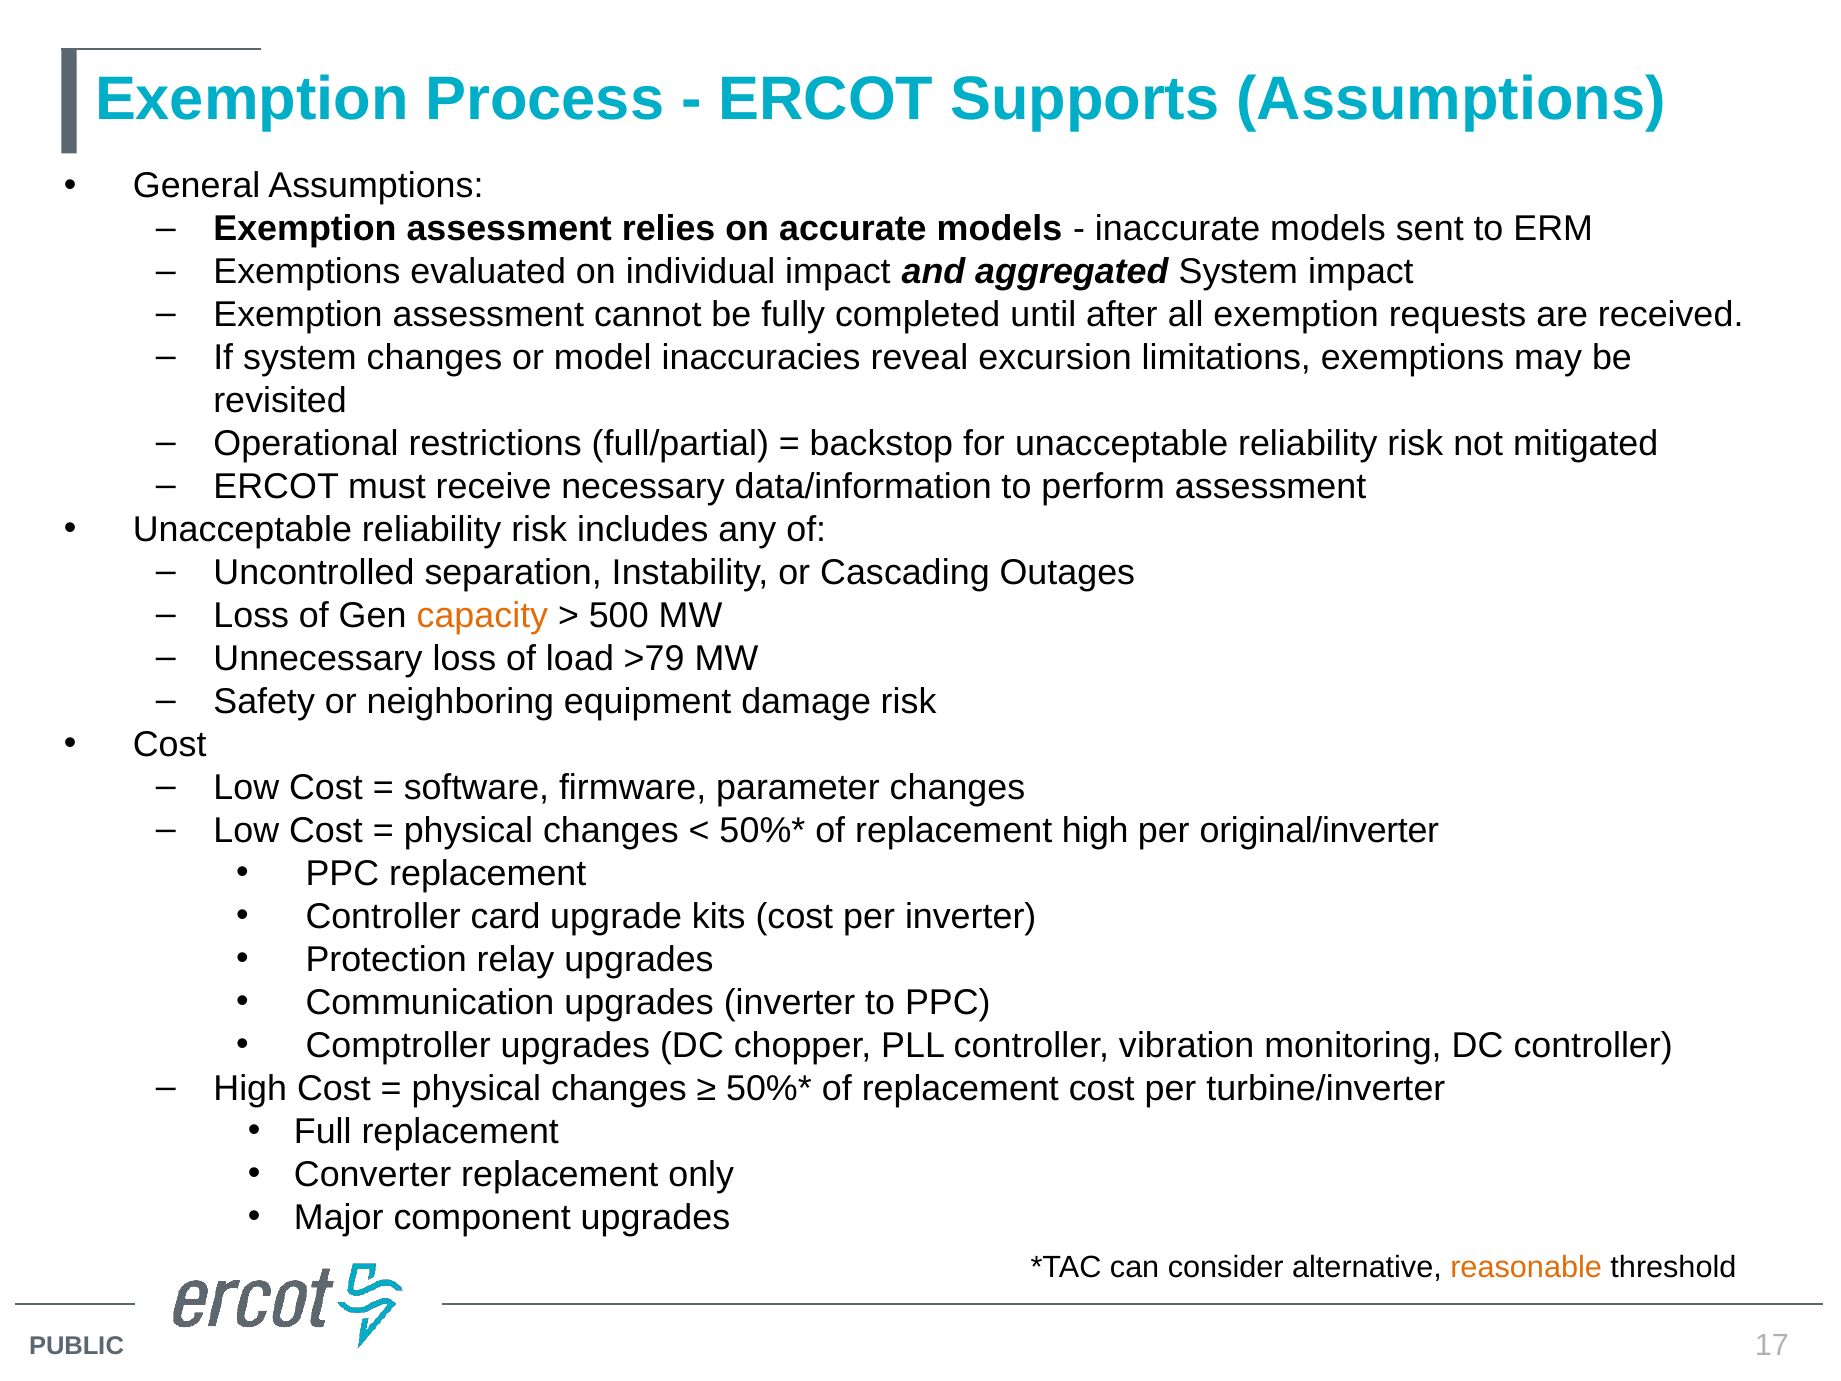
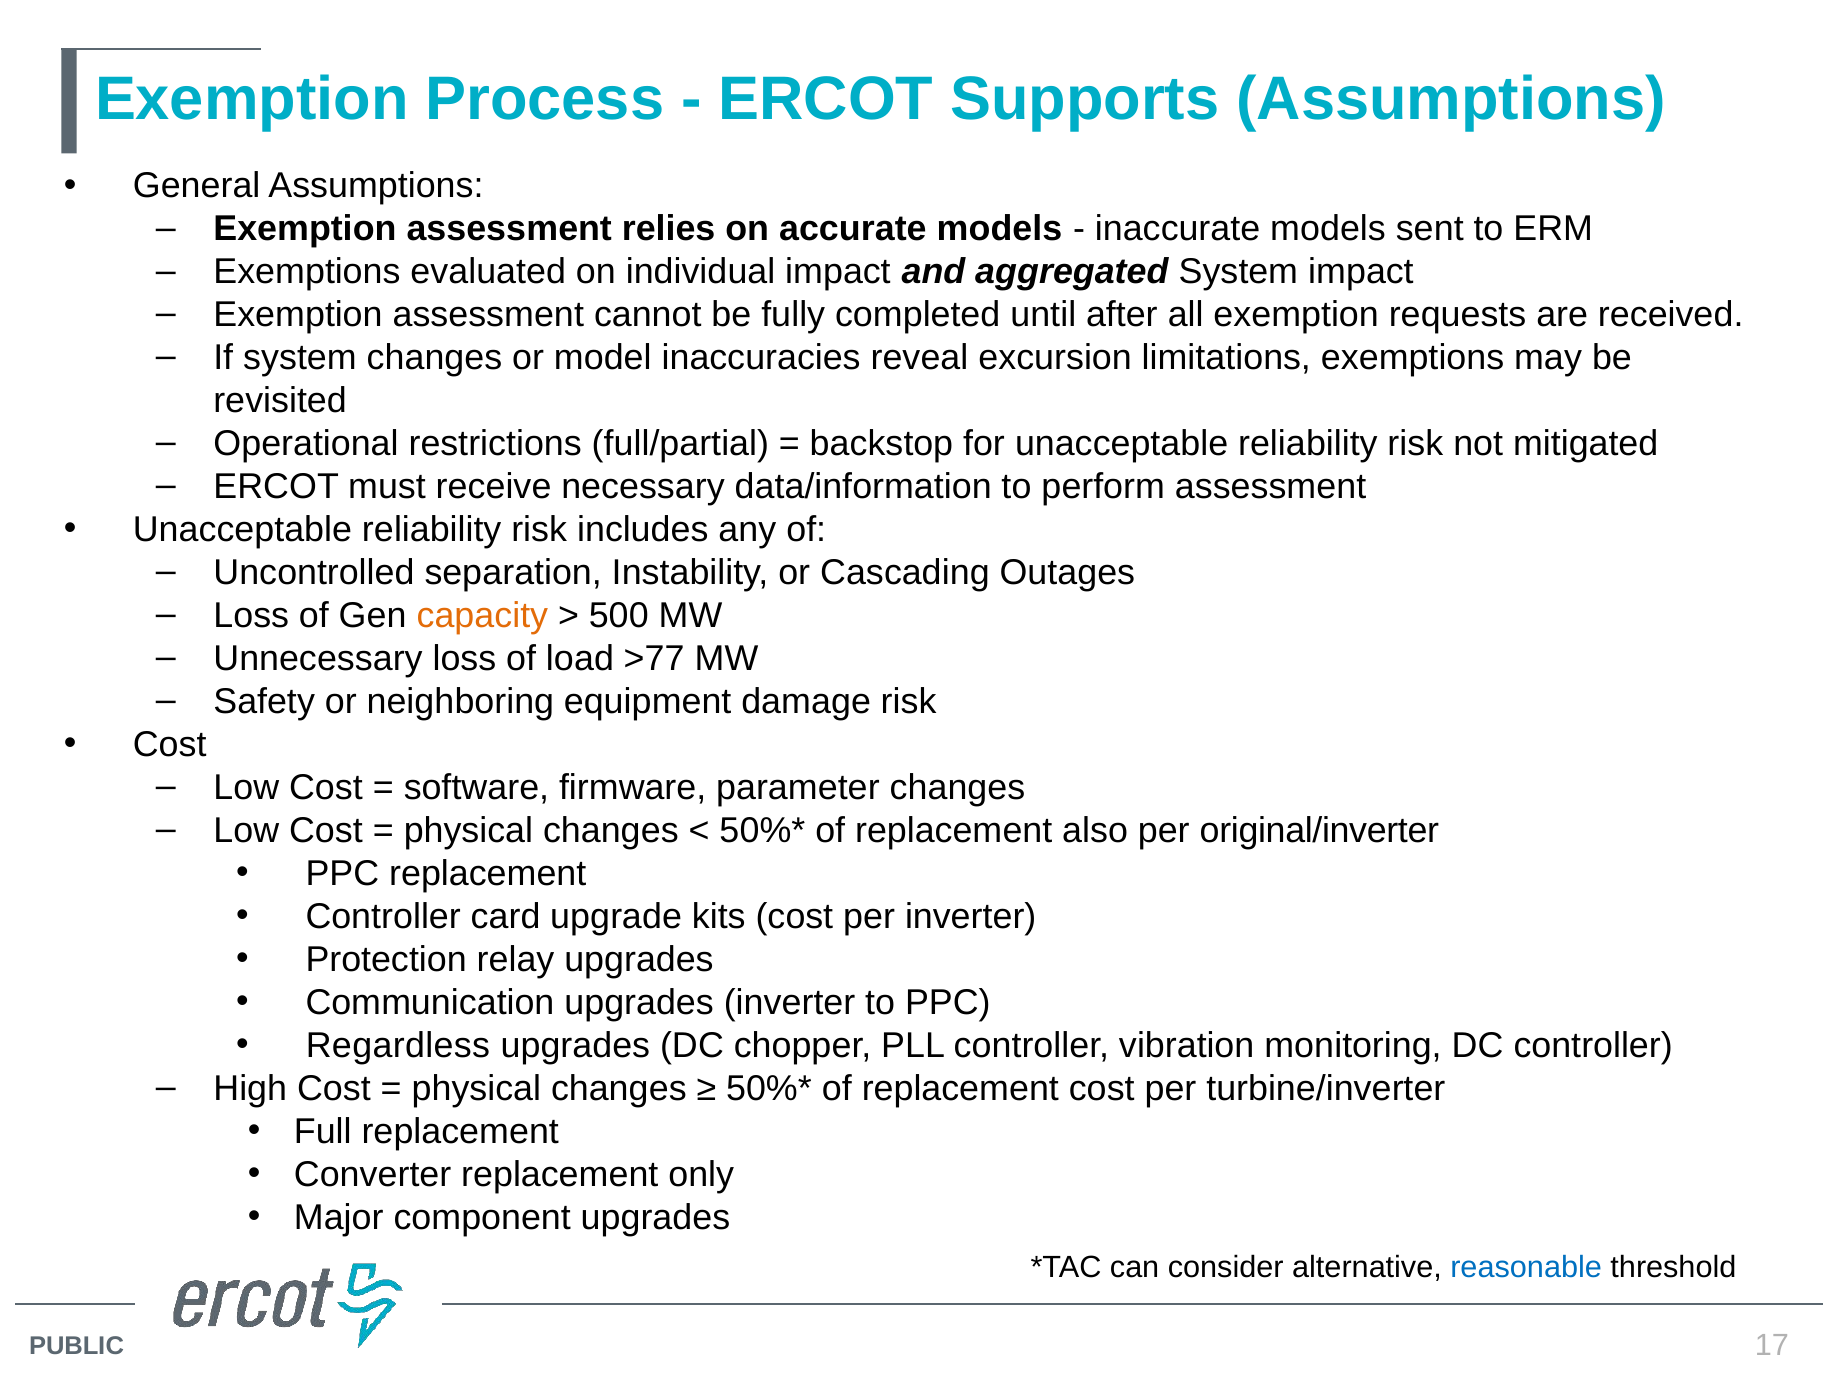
>79: >79 -> >77 (654, 659)
replacement high: high -> also (1095, 831)
Comptroller: Comptroller -> Regardless (398, 1046)
reasonable colour: orange -> blue (1526, 1267)
